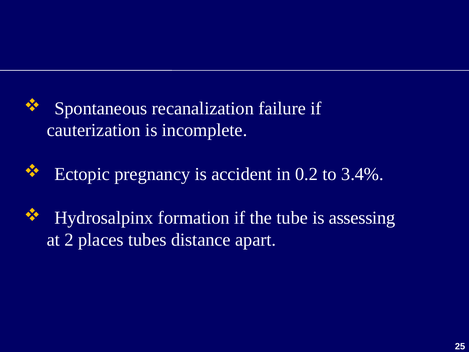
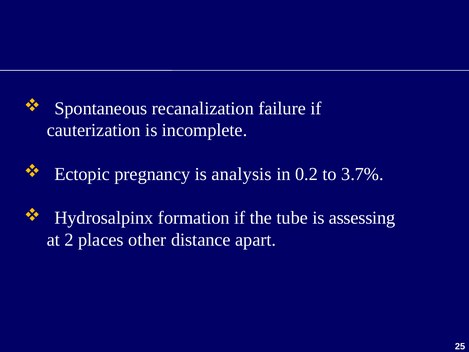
accident: accident -> analysis (242, 174)
3.4%: 3.4% -> 3.7% (362, 174)
tubes: tubes -> other (147, 240)
